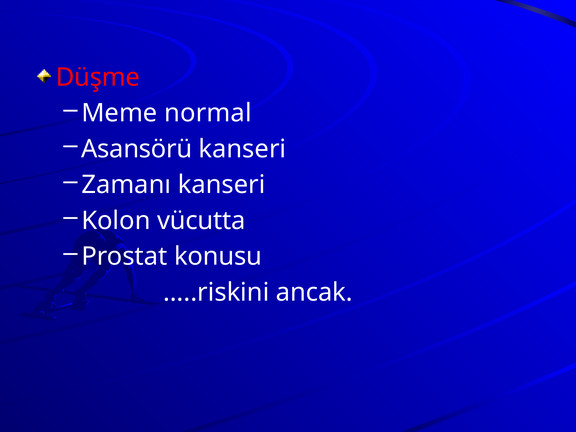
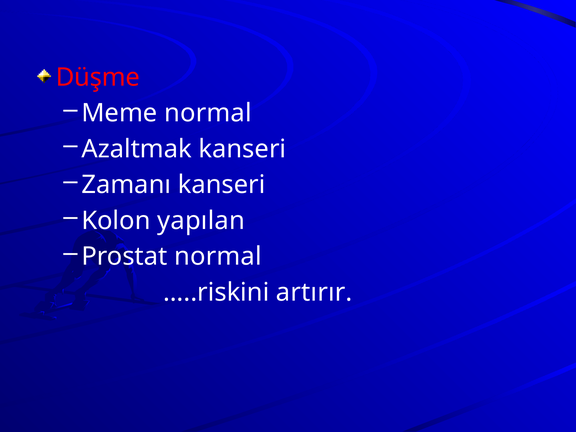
Asansörü: Asansörü -> Azaltmak (137, 149)
vücutta: vücutta -> yapılan (201, 221)
Prostat konusu: konusu -> normal (218, 256)
ancak: ancak -> artırır (314, 292)
